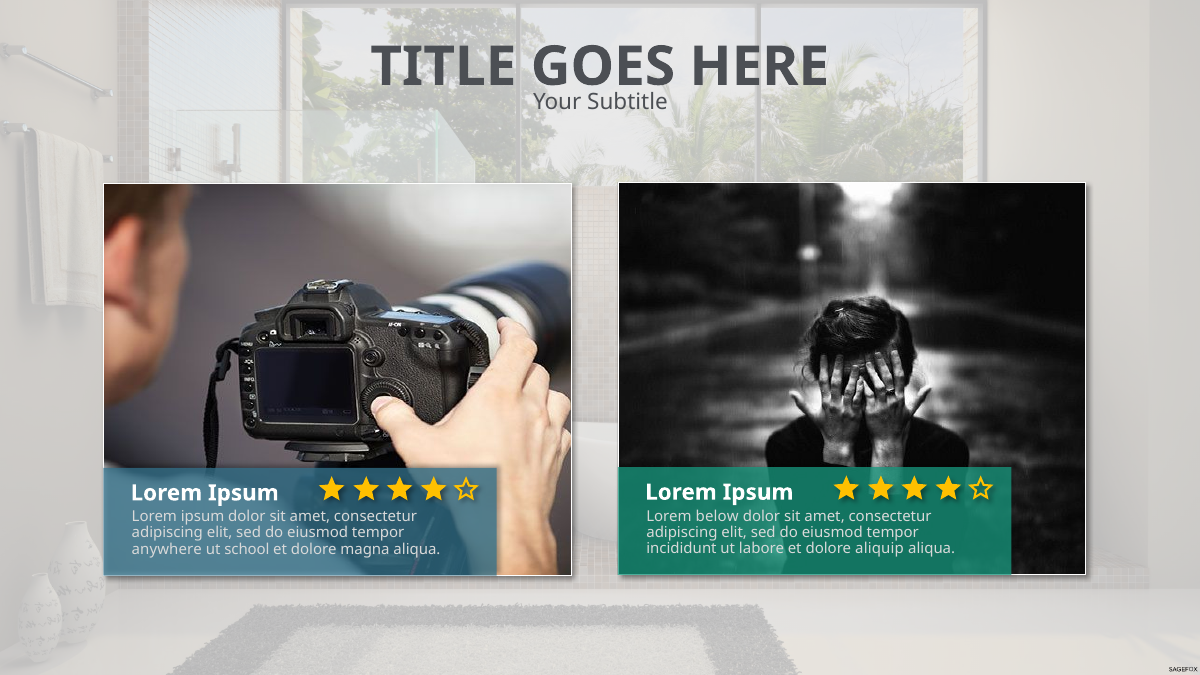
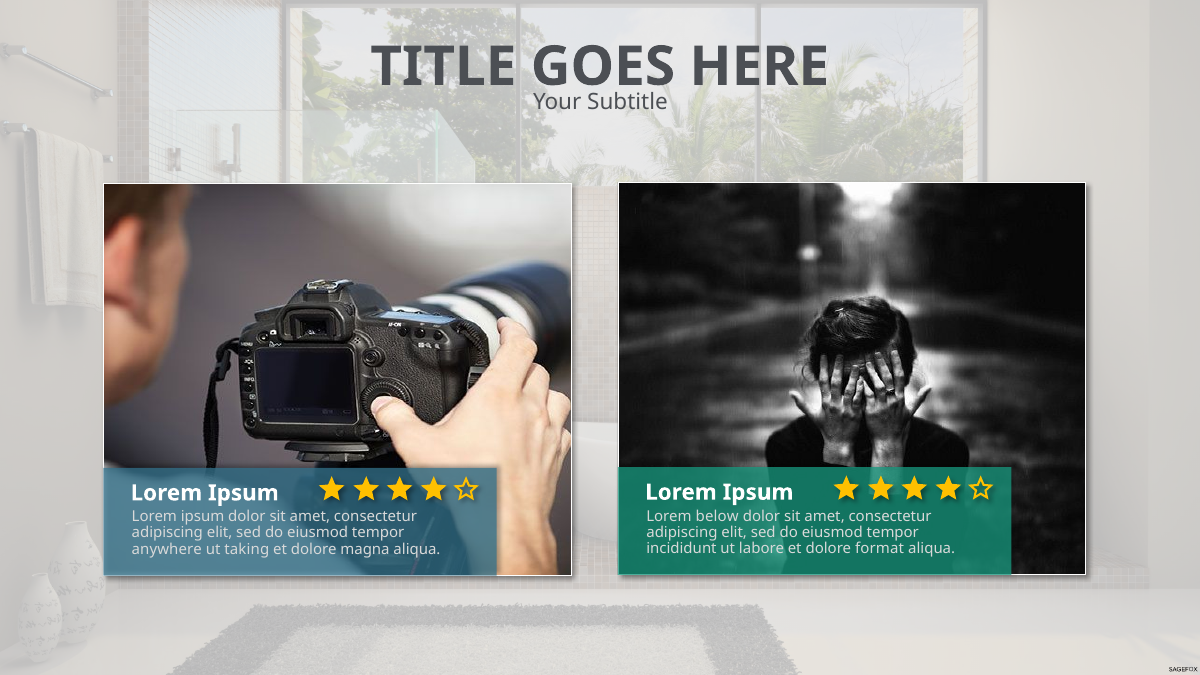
aliquip: aliquip -> format (880, 548)
school: school -> taking (247, 549)
